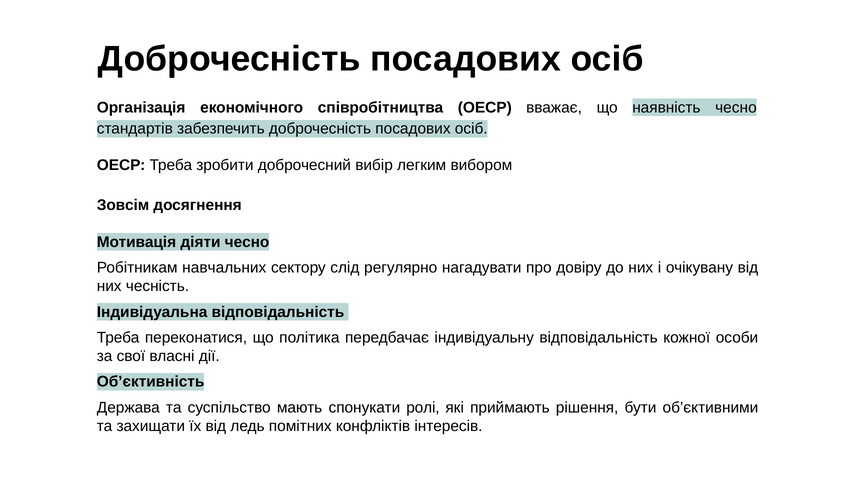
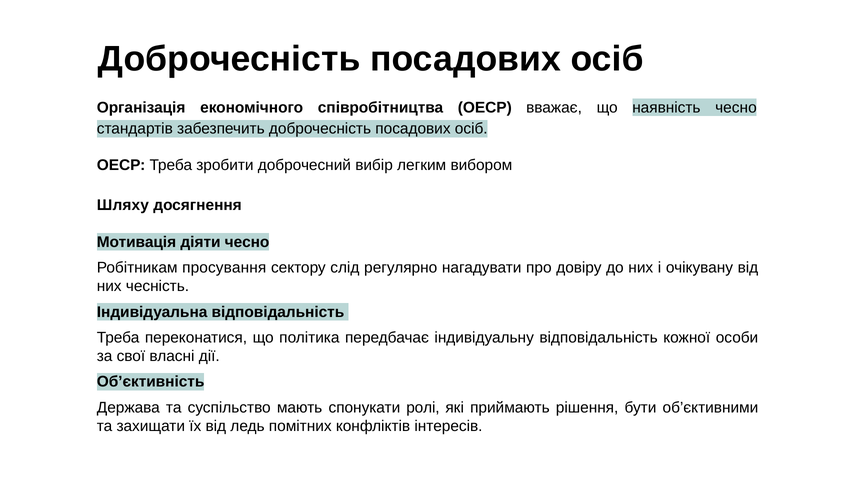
Зовсім: Зовсім -> Шляху (123, 205)
навчальних: навчальних -> просування (224, 268)
